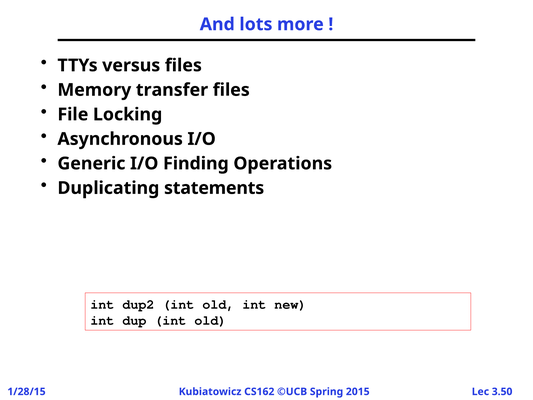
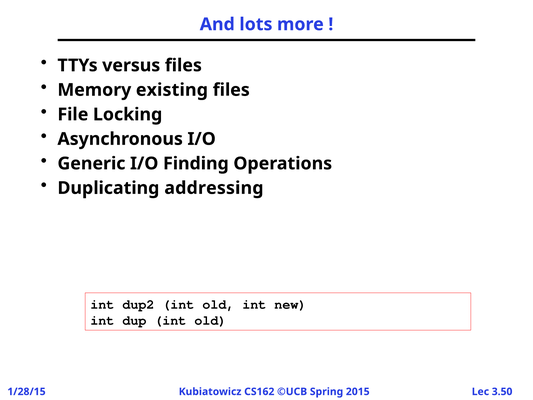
transfer: transfer -> existing (172, 90)
statements: statements -> addressing (214, 188)
